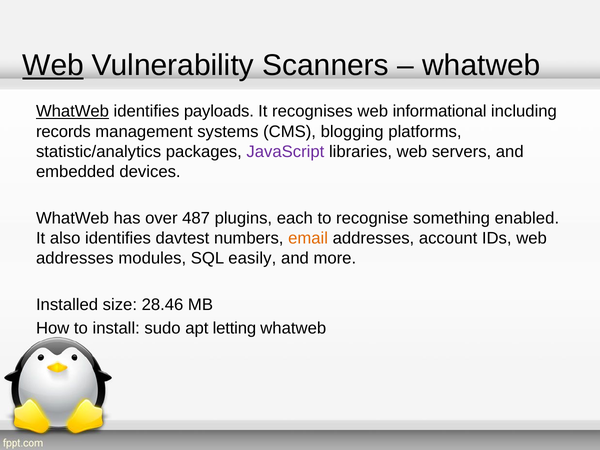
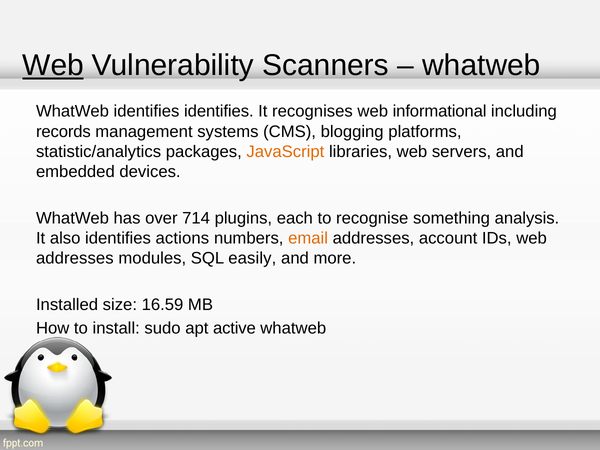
WhatWeb underline: present -> none (72, 111)
identifies payloads: payloads -> identifies (219, 111)
JavaScript colour: purple -> orange (285, 152)
487: 487 -> 714 (196, 218)
enabled: enabled -> analysis (527, 218)
davtest: davtest -> actions (182, 238)
28.46: 28.46 -> 16.59 (163, 305)
letting: letting -> active (234, 328)
